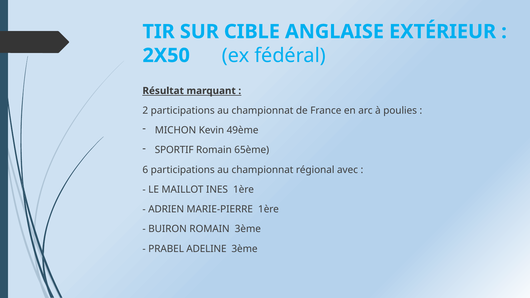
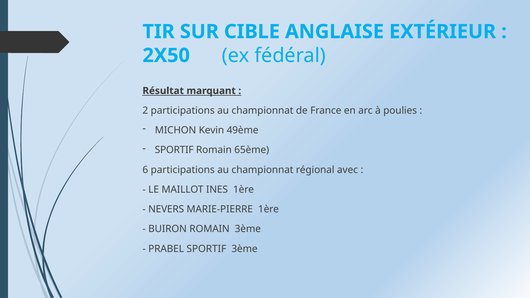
ADRIEN: ADRIEN -> NEVERS (166, 209)
PRABEL ADELINE: ADELINE -> SPORTIF (206, 249)
